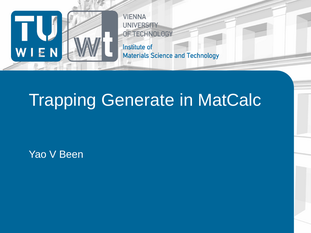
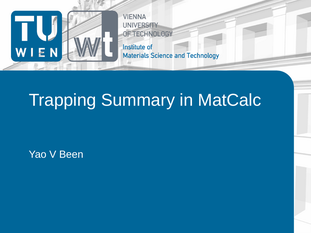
Generate: Generate -> Summary (138, 100)
